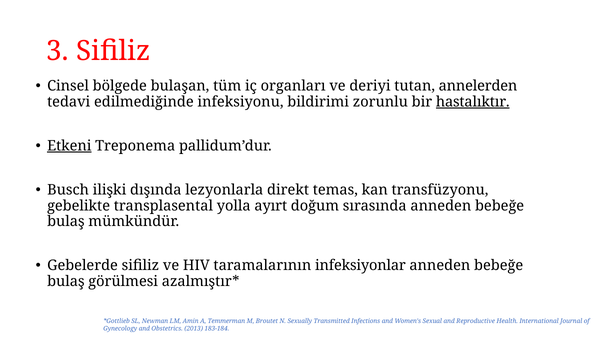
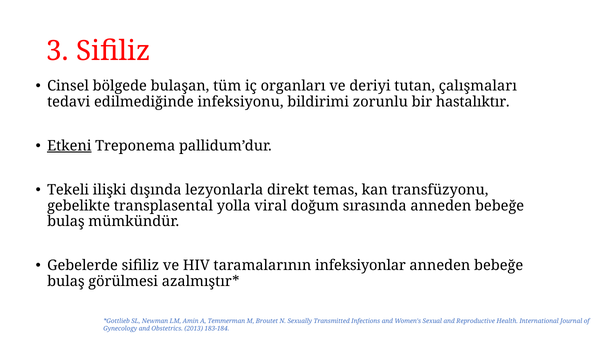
annelerden: annelerden -> çalışmaları (478, 86)
hastalıktır underline: present -> none (473, 102)
Busch: Busch -> Tekeli (68, 190)
ayırt: ayırt -> viral (271, 206)
